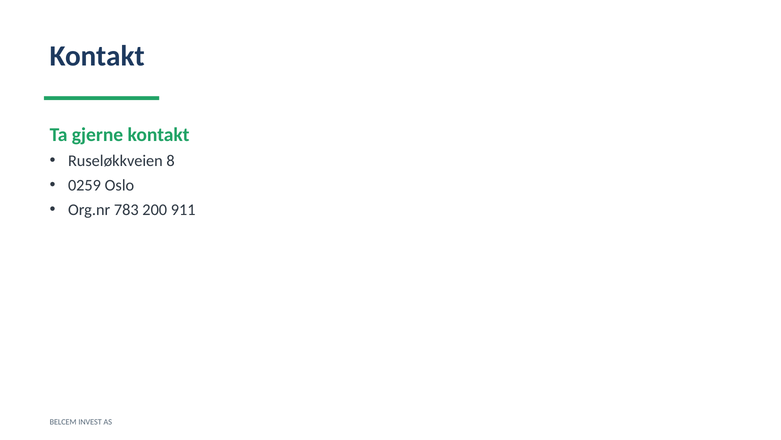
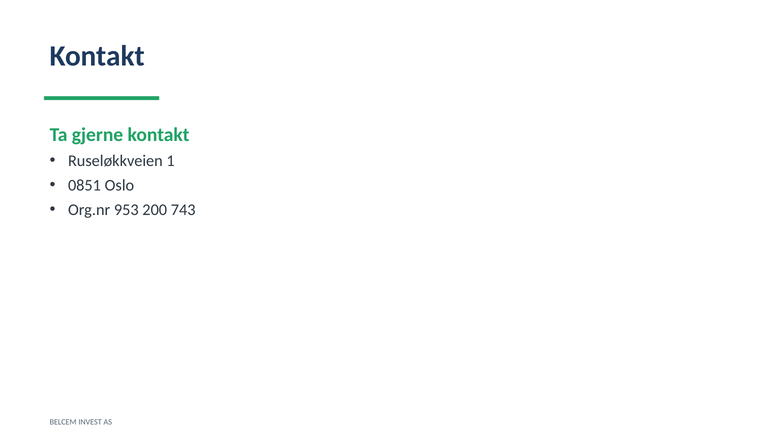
8: 8 -> 1 (171, 161)
0259: 0259 -> 0851 (84, 185)
783: 783 -> 953 (126, 209)
911: 911 -> 743 (183, 209)
